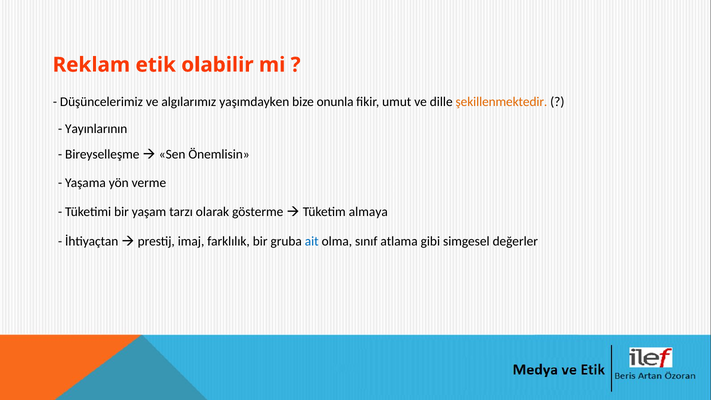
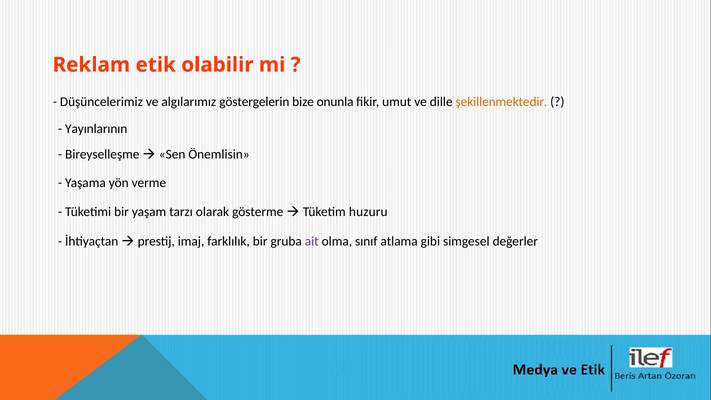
yaşımdayken: yaşımdayken -> göstergelerin (254, 102)
almaya: almaya -> huzuru (368, 212)
ait colour: blue -> purple (312, 241)
